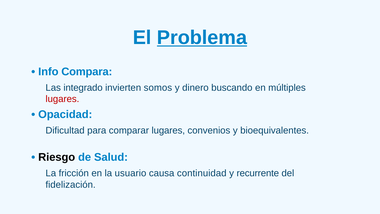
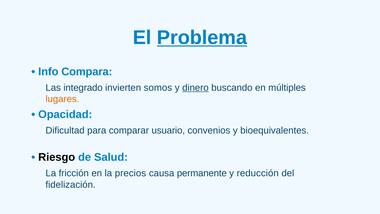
dinero underline: none -> present (195, 88)
lugares colour: red -> orange (62, 99)
comparar lugares: lugares -> usuario (168, 130)
usuario: usuario -> precios (130, 173)
continuidad: continuidad -> permanente (202, 173)
recurrente: recurrente -> reducción (258, 173)
